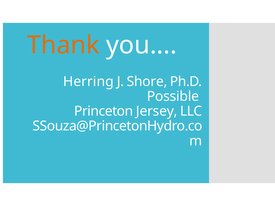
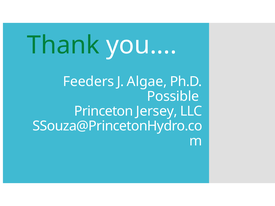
Thank colour: orange -> green (63, 45)
Herring: Herring -> Feeders (88, 82)
Shore: Shore -> Algae (147, 82)
